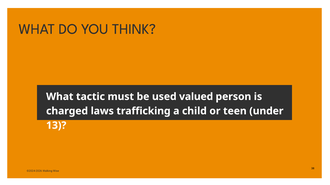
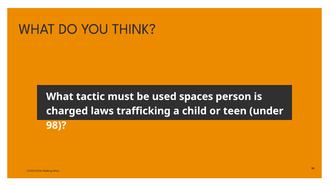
valued: valued -> spaces (196, 97)
13: 13 -> 98 (56, 126)
